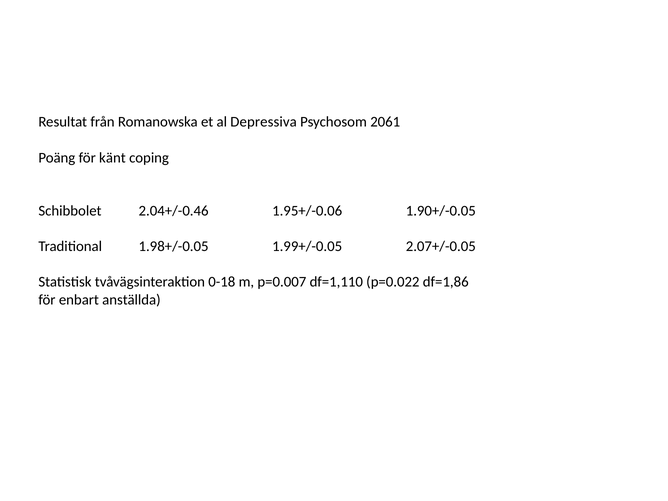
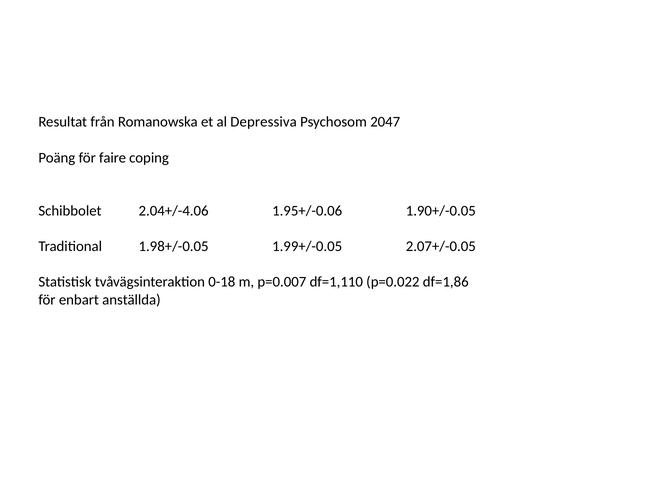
2061: 2061 -> 2047 (385, 122)
känt: känt -> faire (113, 158)
2.04+/-0.46: 2.04+/-0.46 -> 2.04+/-4.06 (174, 211)
